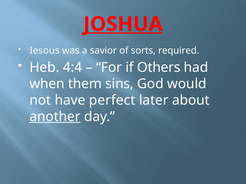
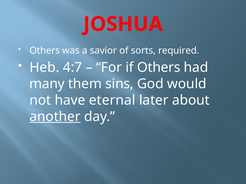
JOSHUA underline: present -> none (123, 24)
Iesous: Iesous -> Others (45, 51)
4:4: 4:4 -> 4:7 (73, 68)
when: when -> many (47, 84)
perfect: perfect -> eternal (112, 100)
